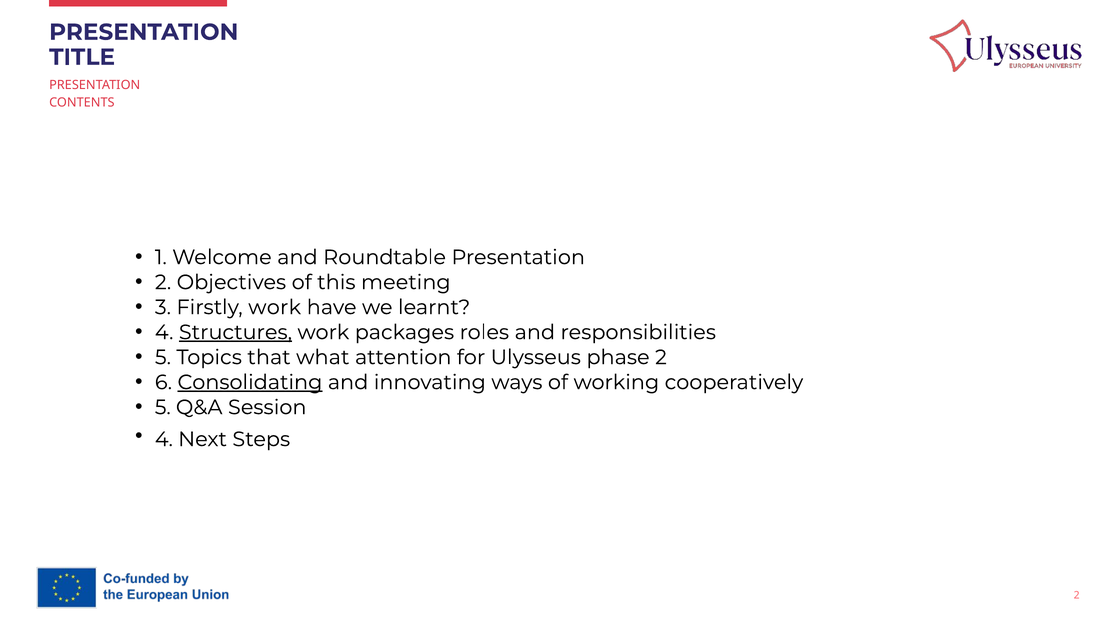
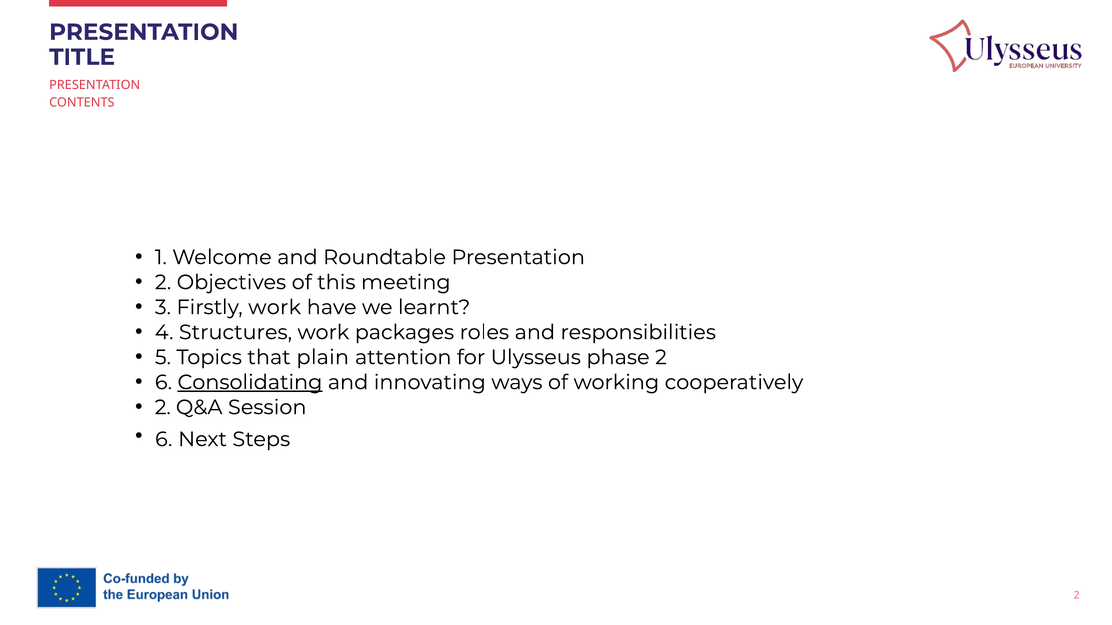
Structures underline: present -> none (235, 333)
what: what -> plain (323, 358)
5: 5 -> 2 (163, 408)
4: 4 -> 6 (164, 440)
